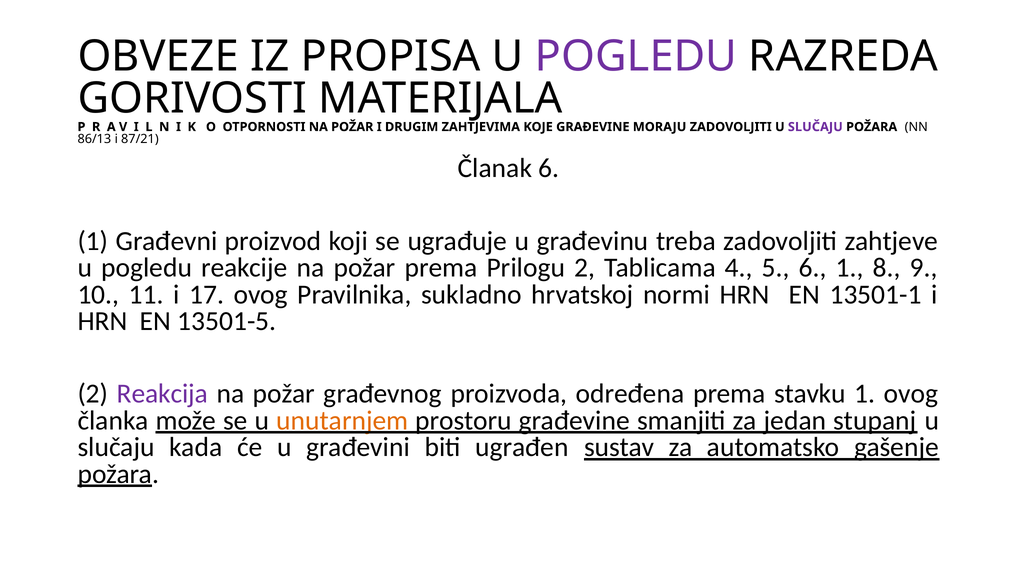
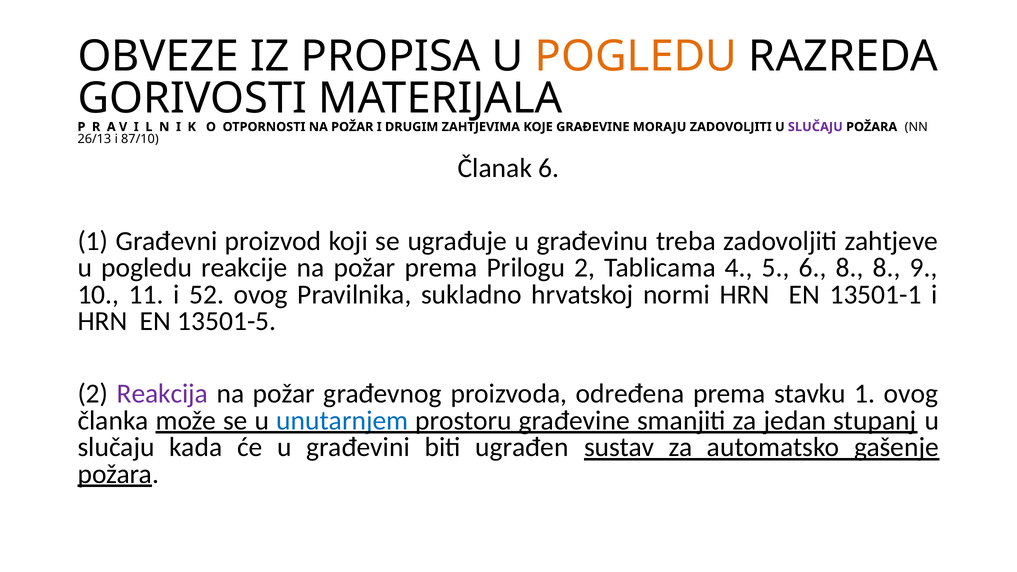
POGLEDU colour: purple -> orange (636, 56)
86/13: 86/13 -> 26/13 (94, 139)
87/21: 87/21 -> 87/10 (140, 139)
5 6 1: 1 -> 8 (850, 268)
17: 17 -> 52 (207, 294)
unutarnjem colour: orange -> blue (342, 421)
